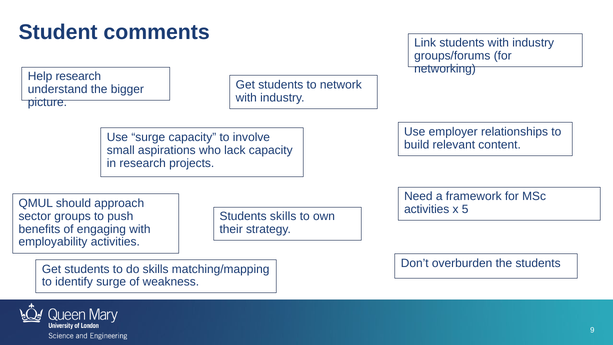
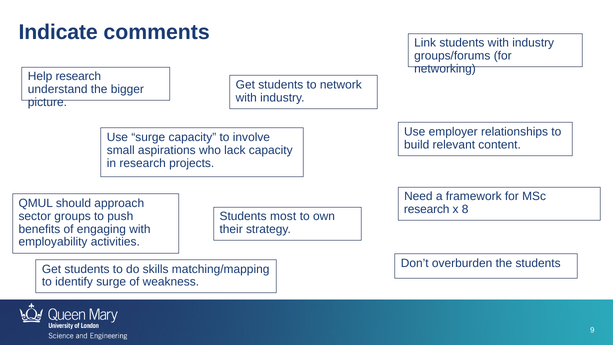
Student: Student -> Indicate (58, 32)
activities: activities -> research (427, 209)
5: 5 -> 8 (465, 209)
Students skills: skills -> most (283, 216)
